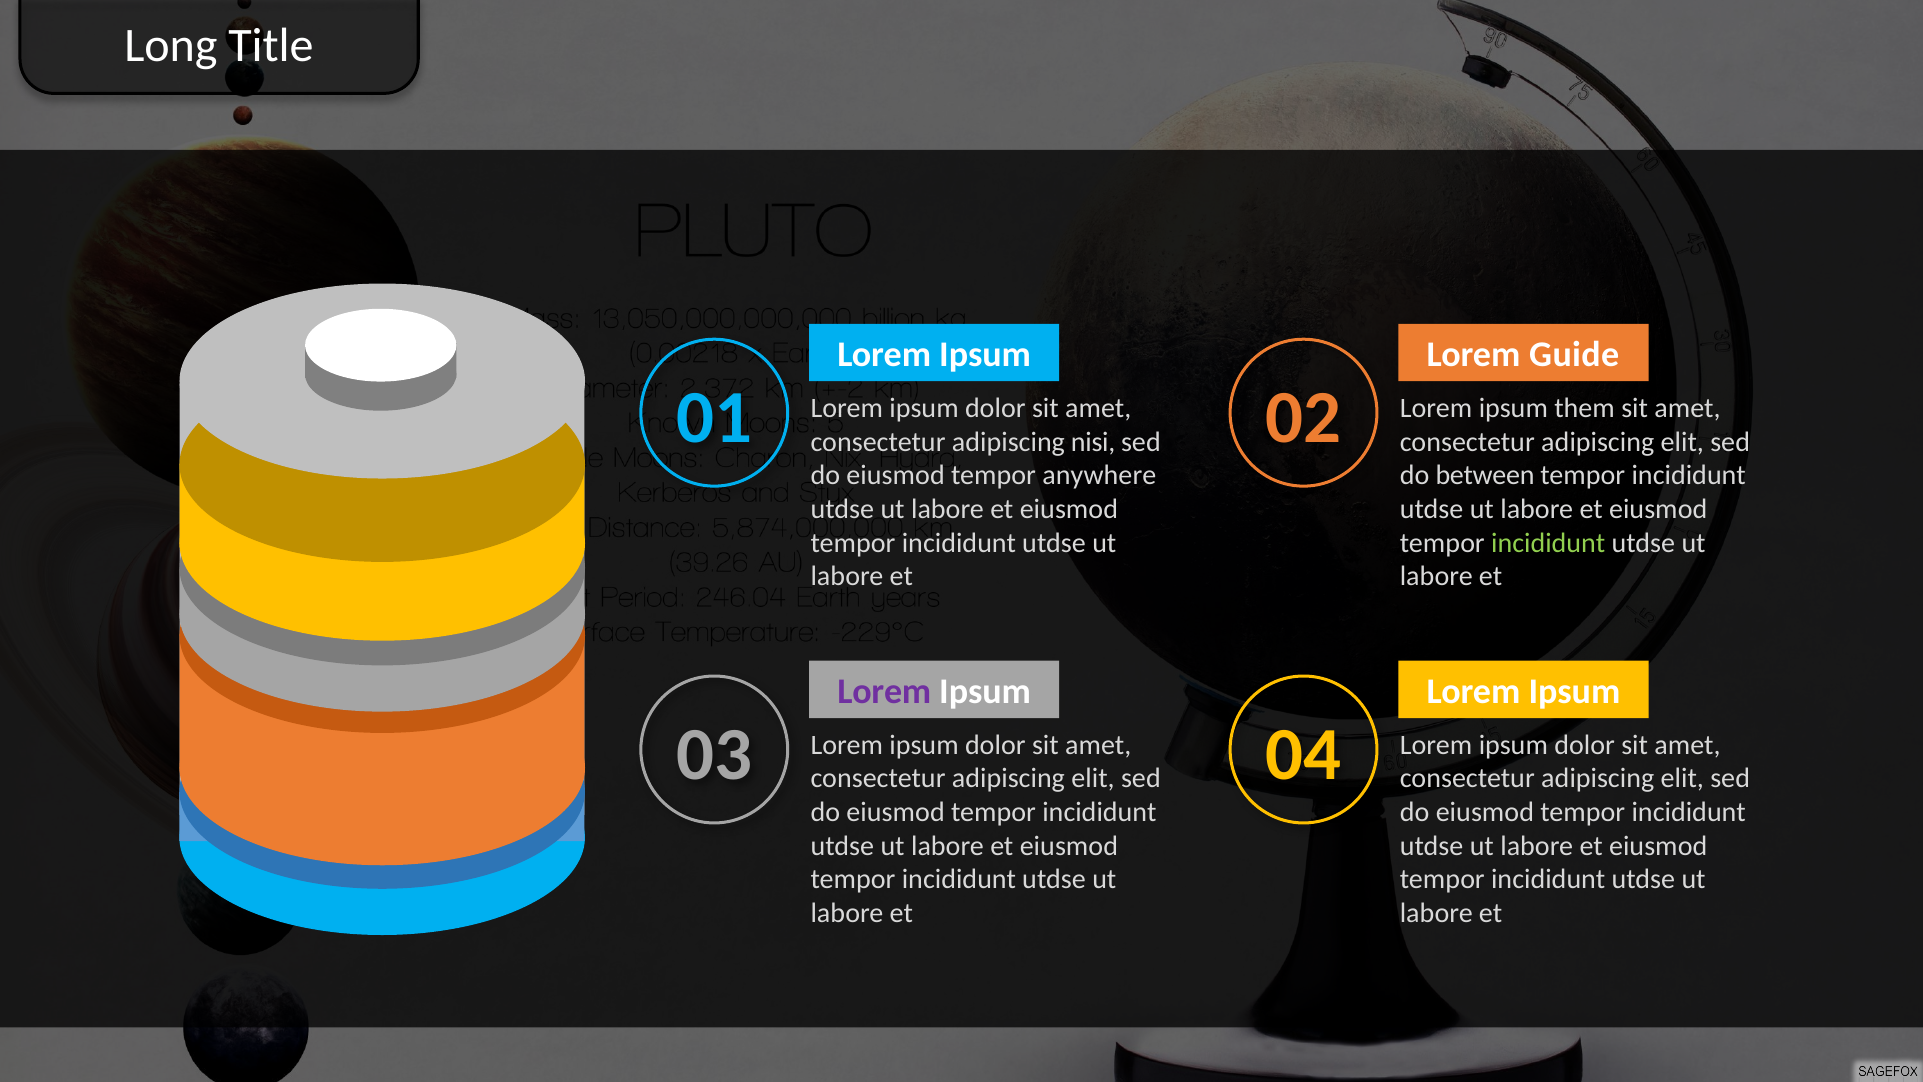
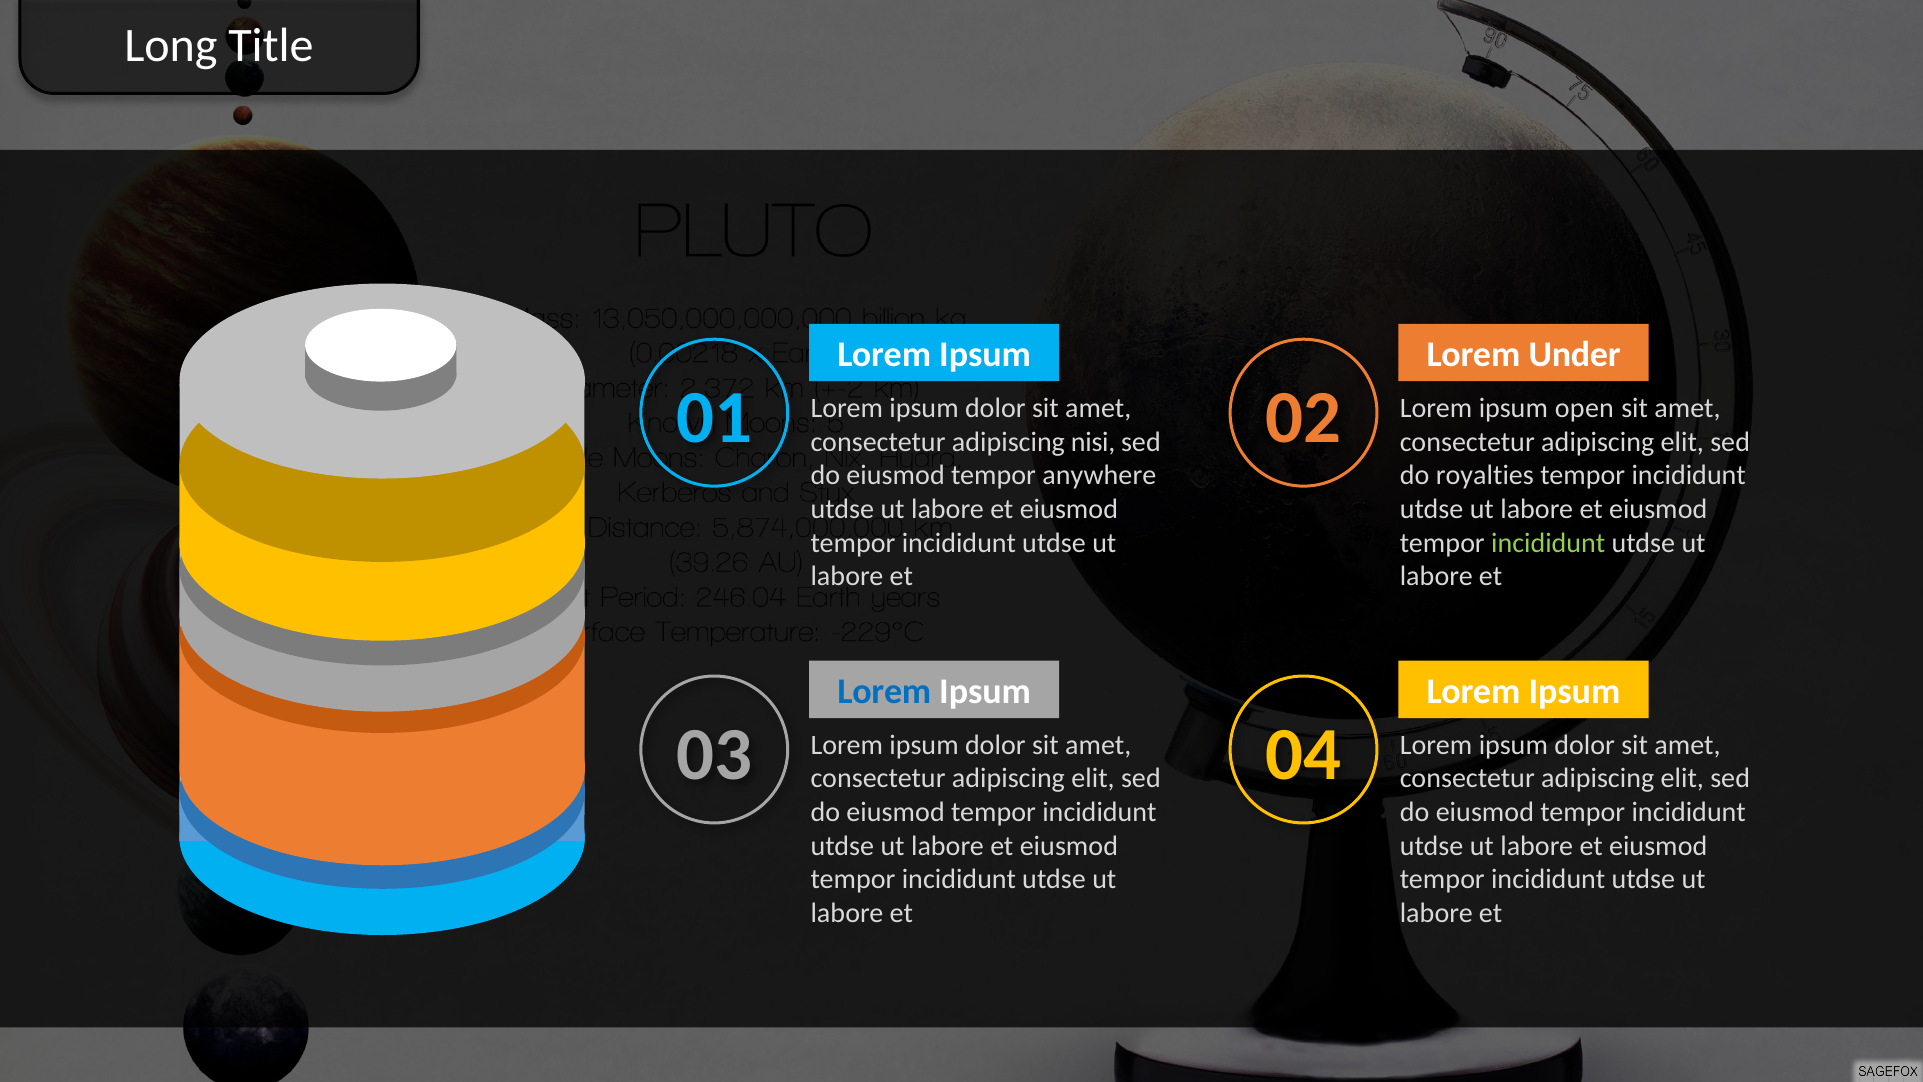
Guide: Guide -> Under (1575, 355)
them: them -> open (1584, 408)
between: between -> royalties (1485, 475)
Lorem colour: purple -> blue (884, 692)
